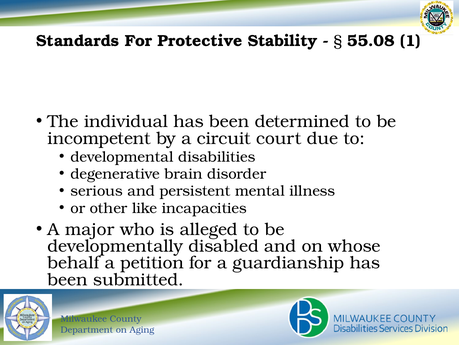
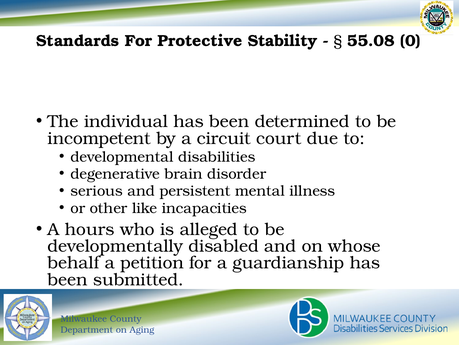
1: 1 -> 0 (410, 41)
major: major -> hours (90, 229)
